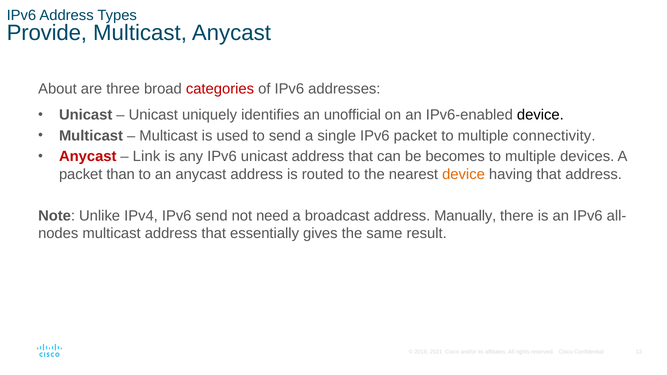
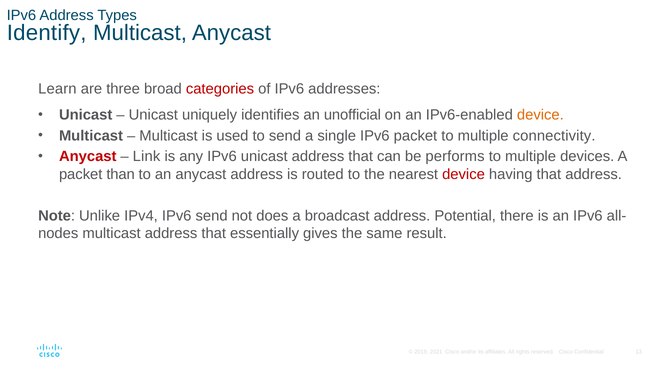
Provide: Provide -> Identify (47, 33)
About: About -> Learn (57, 89)
device colour: black -> orange (540, 115)
becomes: becomes -> performs (455, 157)
device colour: orange -> red (464, 174)
need: need -> does (272, 216)
Manually: Manually -> Potential (465, 216)
